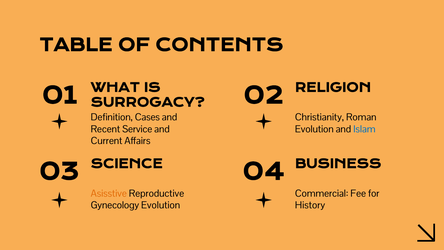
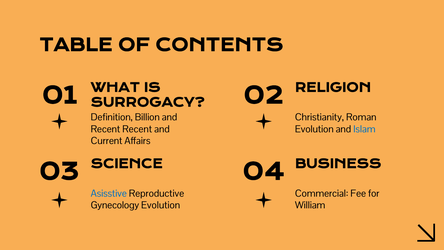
Cases: Cases -> Billion (147, 117)
Recent Service: Service -> Recent (137, 129)
Asisstive colour: orange -> blue (109, 193)
History: History -> William (310, 205)
